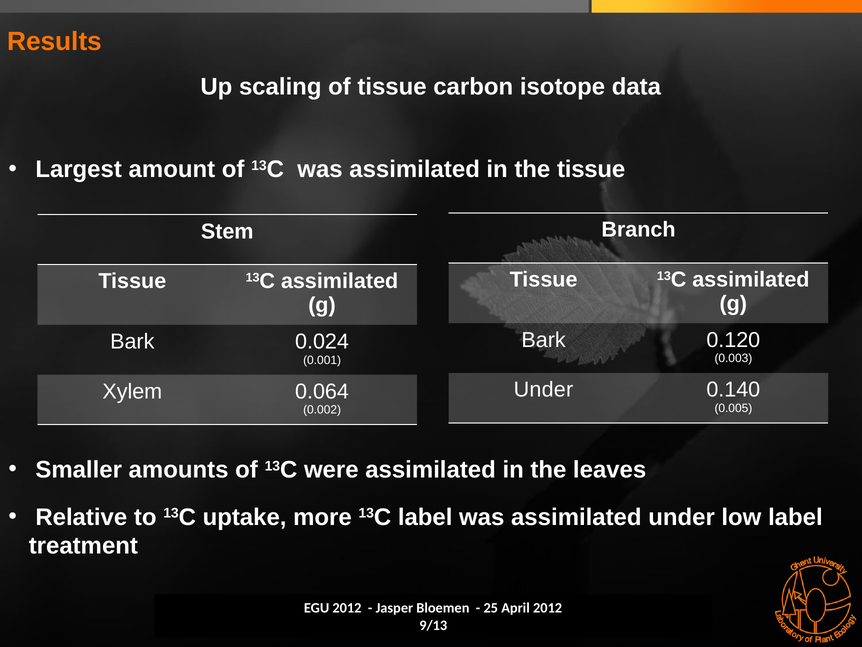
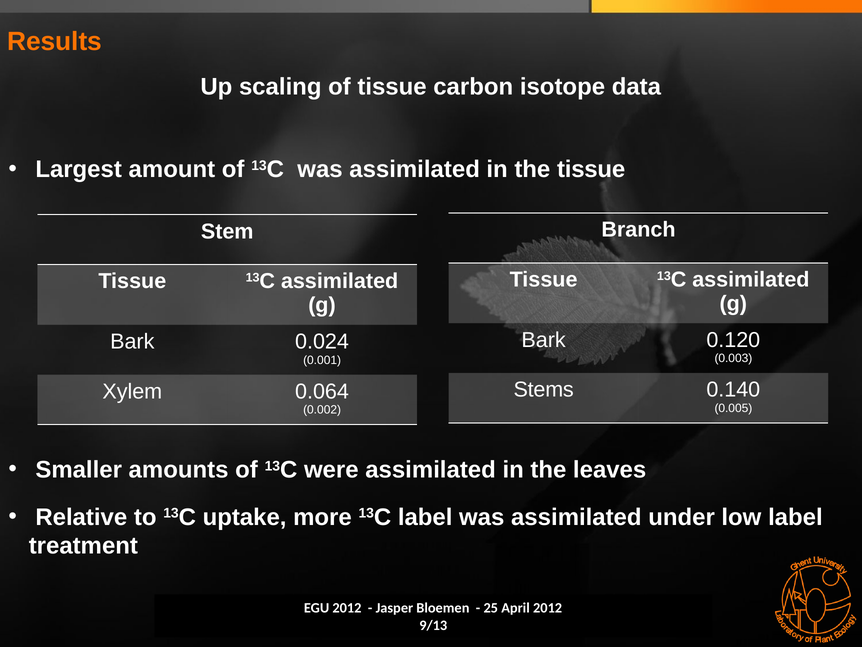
Under: Under -> Stems (544, 389)
